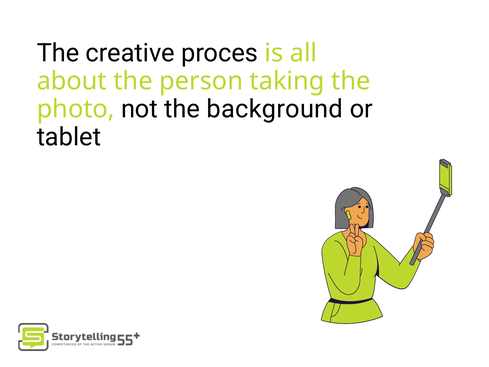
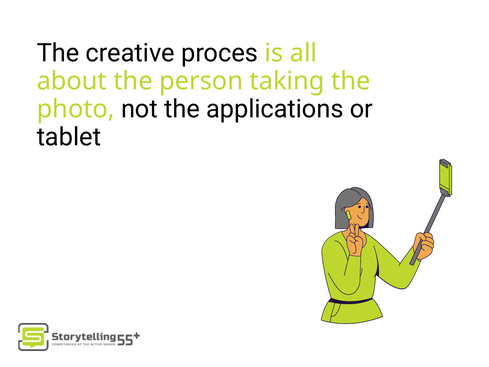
background: background -> applications (275, 109)
